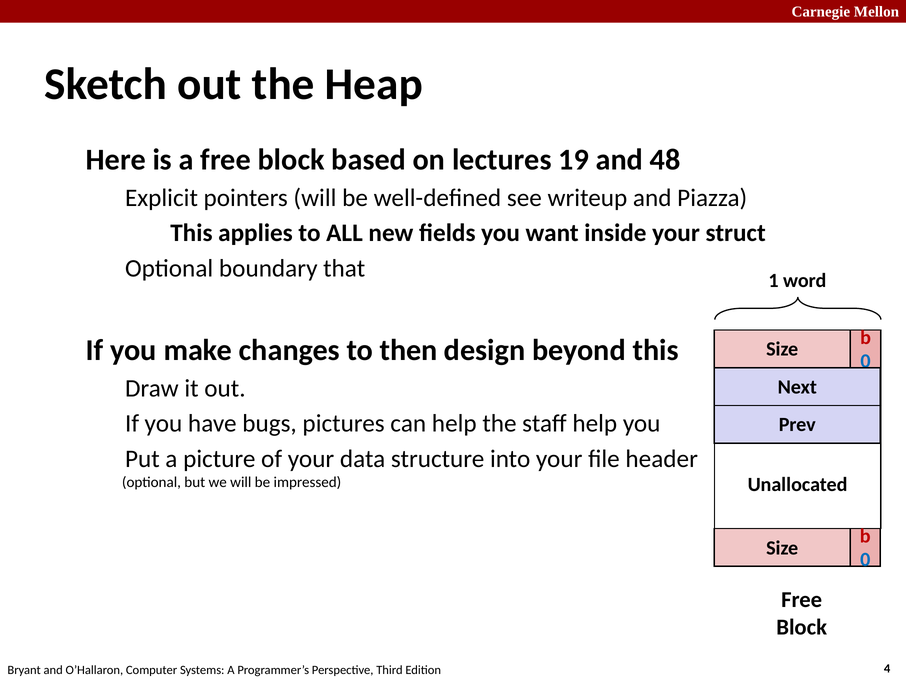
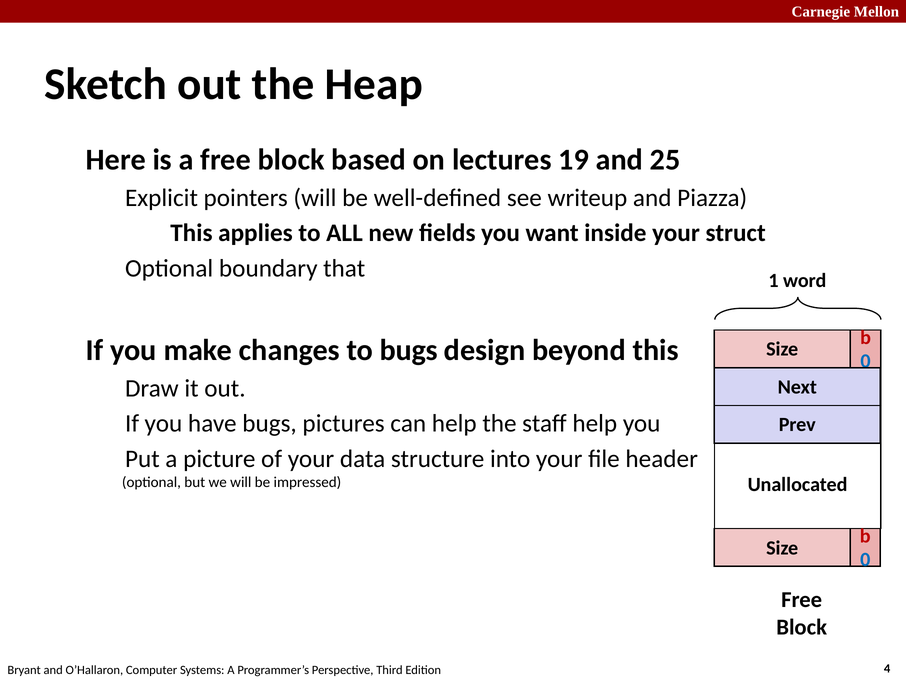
48: 48 -> 25 (665, 160)
to then: then -> bugs (409, 350)
